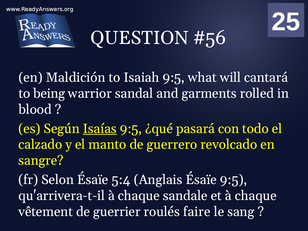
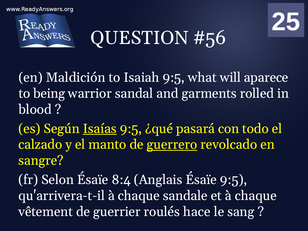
cantará: cantará -> aparece (266, 78)
guerrero underline: none -> present (172, 145)
5:4: 5:4 -> 8:4 (121, 180)
faire: faire -> hace (197, 212)
